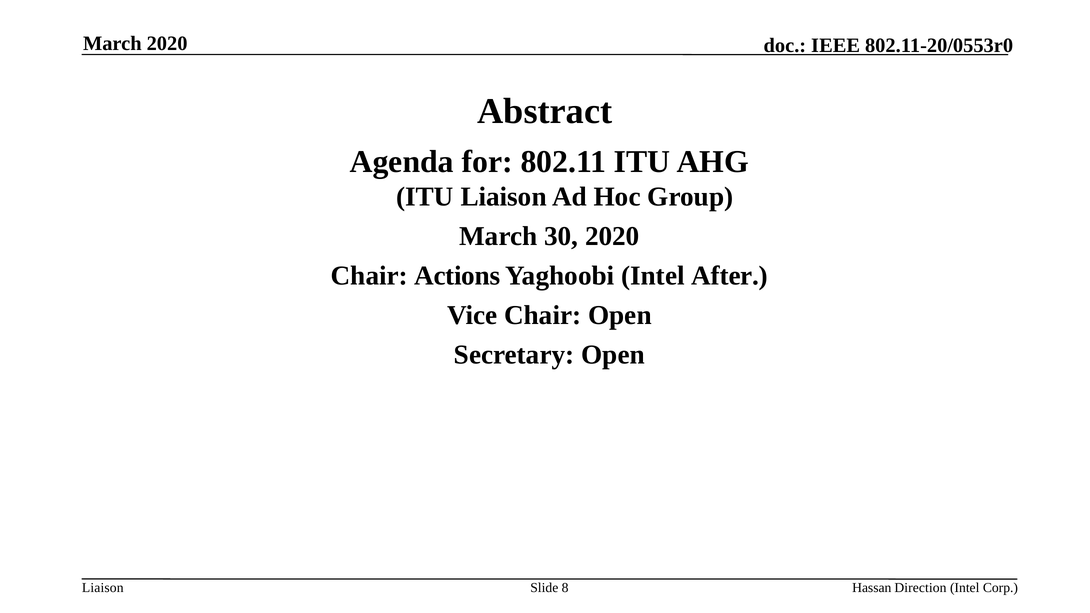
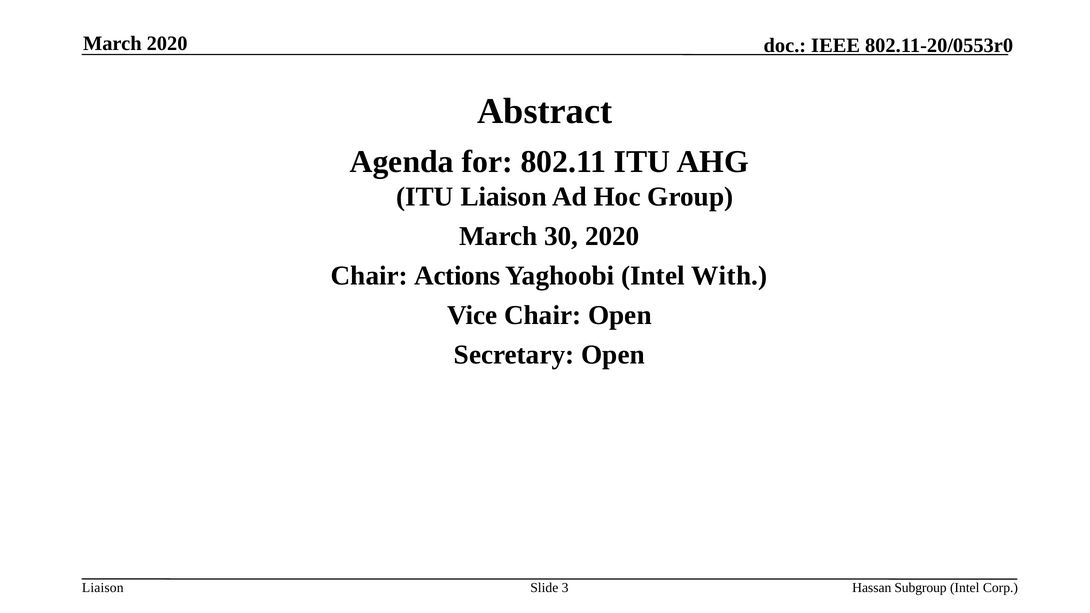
After: After -> With (729, 276)
8: 8 -> 3 (565, 588)
Direction: Direction -> Subgroup (921, 588)
